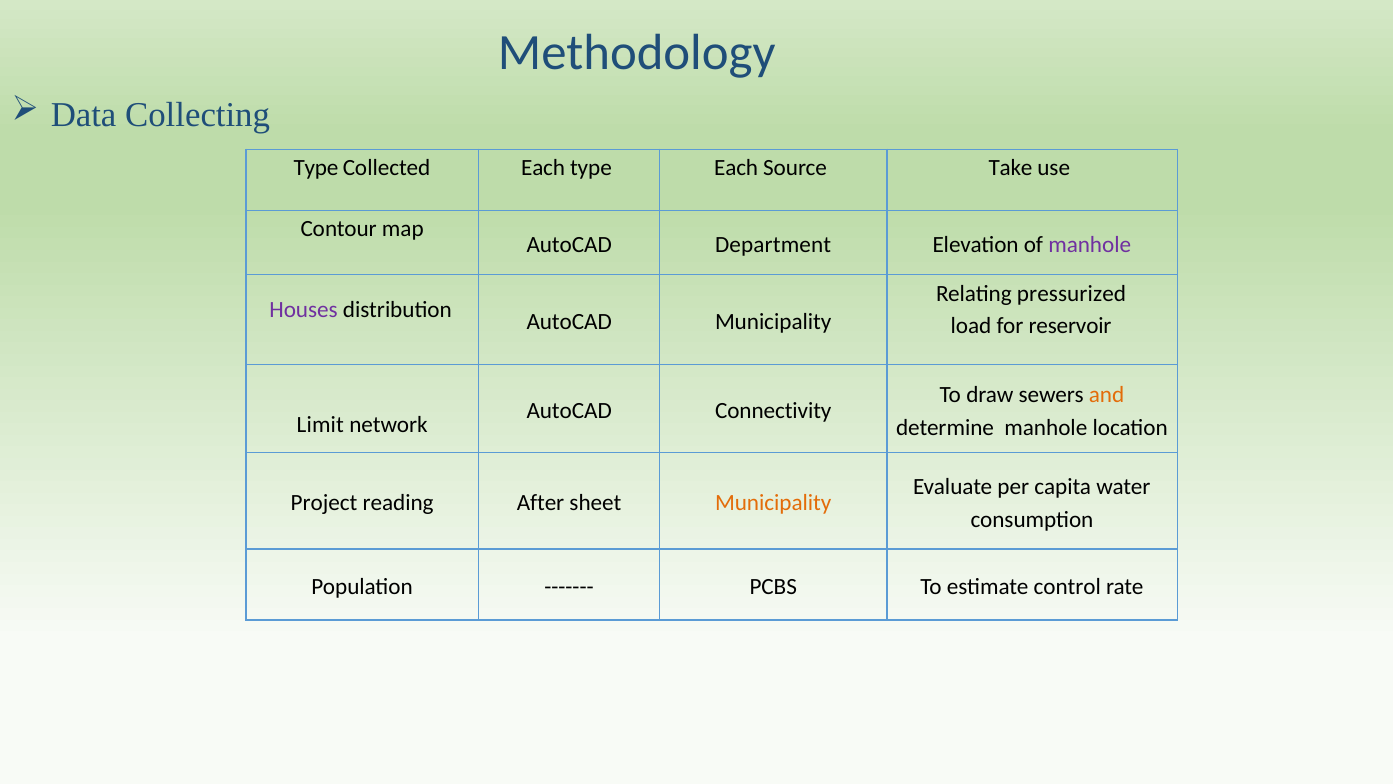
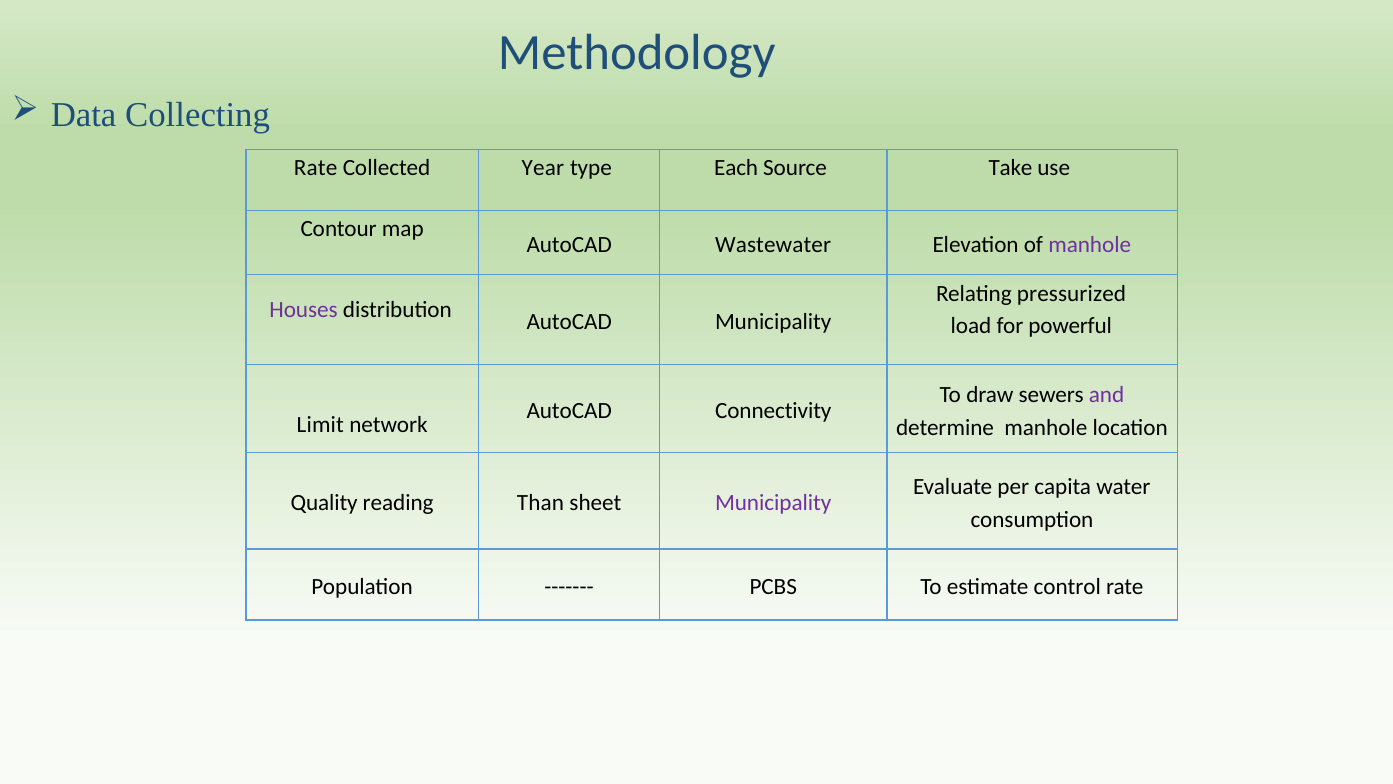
Type: Type -> Rate (316, 168)
Collected Each: Each -> Year (543, 168)
Department: Department -> Wastewater (773, 245)
reservoir: reservoir -> powerful (1070, 326)
and colour: orange -> purple (1107, 395)
Project: Project -> Quality (324, 503)
After: After -> Than (540, 503)
Municipality colour: orange -> purple (773, 503)
